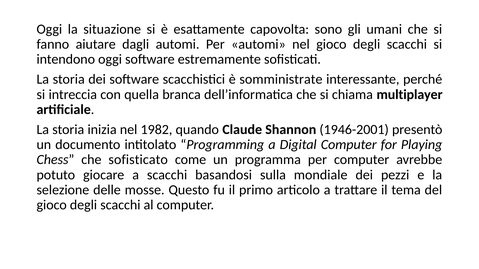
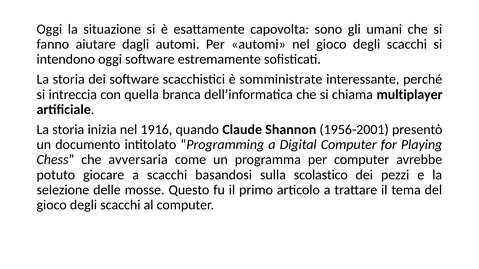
1982: 1982 -> 1916 (157, 130)
1946-2001: 1946-2001 -> 1956-2001 (354, 130)
sofisticato: sofisticato -> avversaria (138, 160)
mondiale: mondiale -> scolastico (321, 175)
